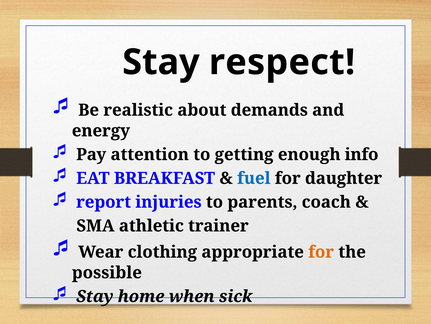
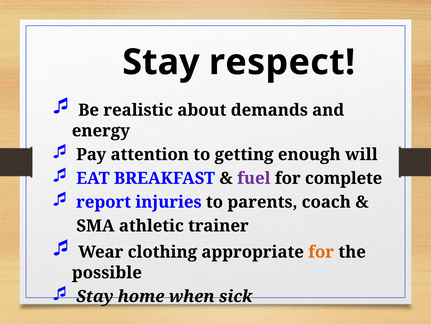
info: info -> will (361, 154)
fuel colour: blue -> purple (254, 178)
daughter: daughter -> complete (344, 178)
